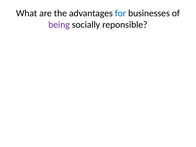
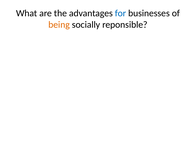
being colour: purple -> orange (59, 25)
